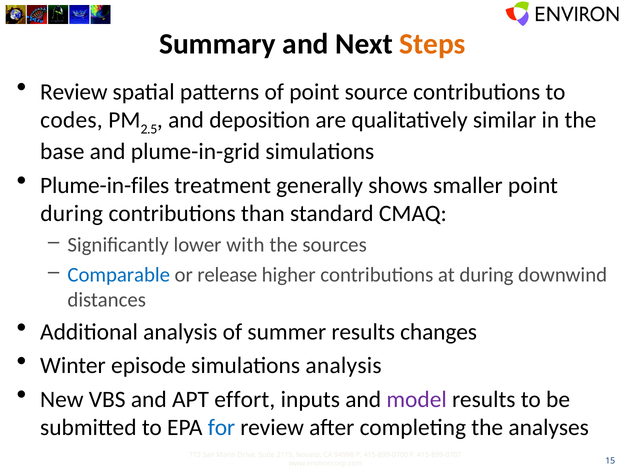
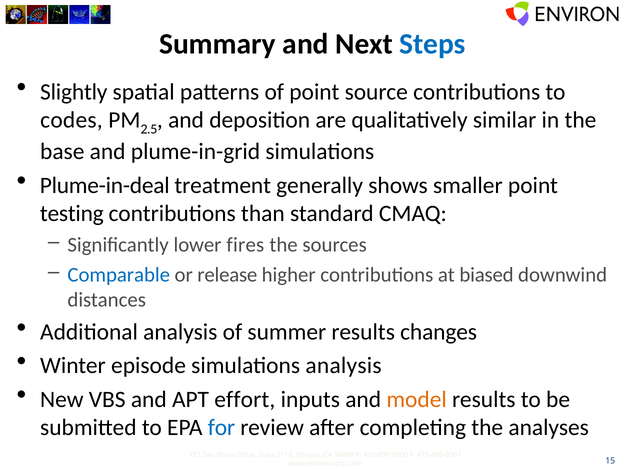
Steps colour: orange -> blue (433, 44)
Review: Review -> Slightly (74, 92)
Plume-in-files: Plume-in-files -> Plume-in-deal (105, 185)
during: during -> testing (72, 213)
with: with -> fires (245, 245)
at during: during -> biased (487, 275)
model colour: purple -> orange (417, 399)
